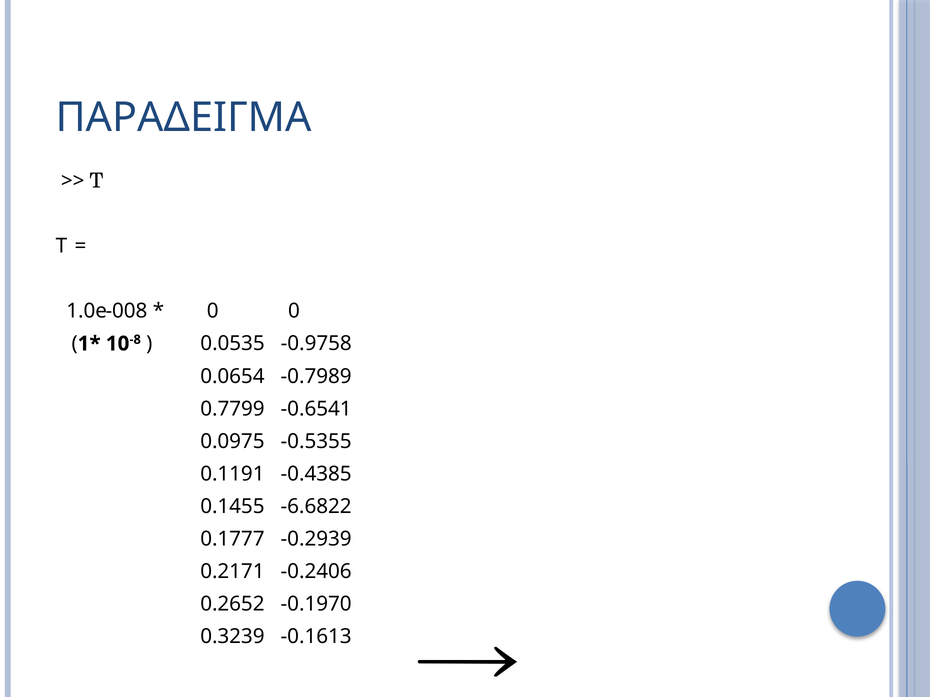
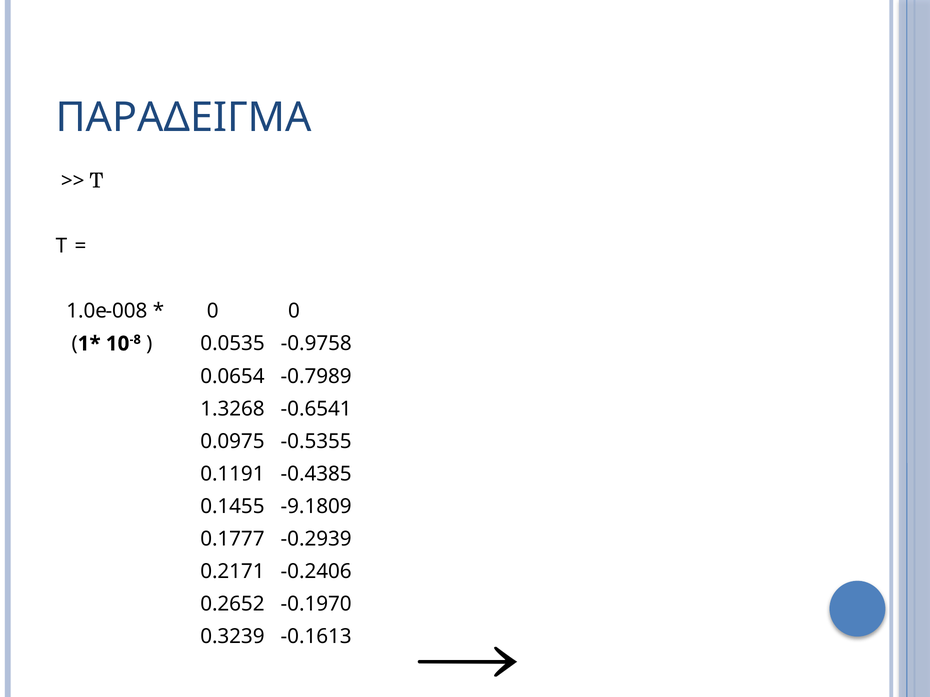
0.7799: 0.7799 -> 1.3268 (232, 409)
-6.6822: -6.6822 -> -9.1809 (316, 507)
